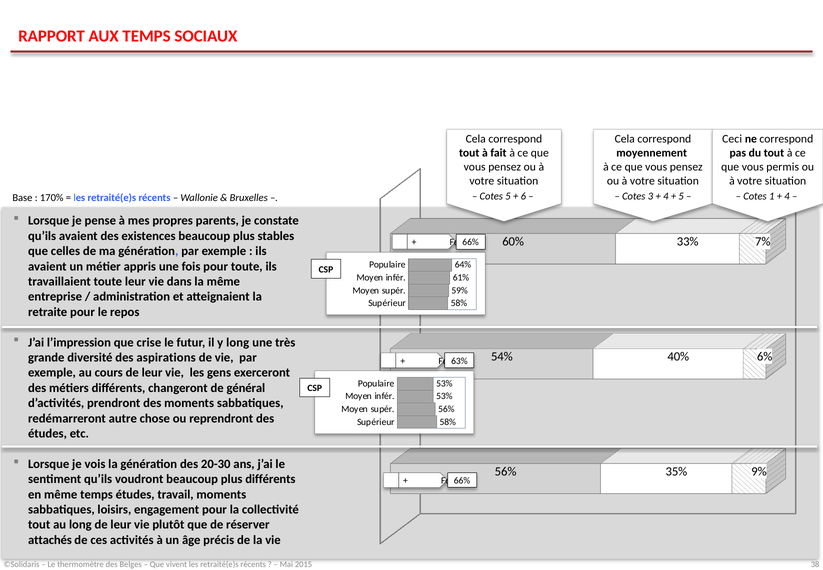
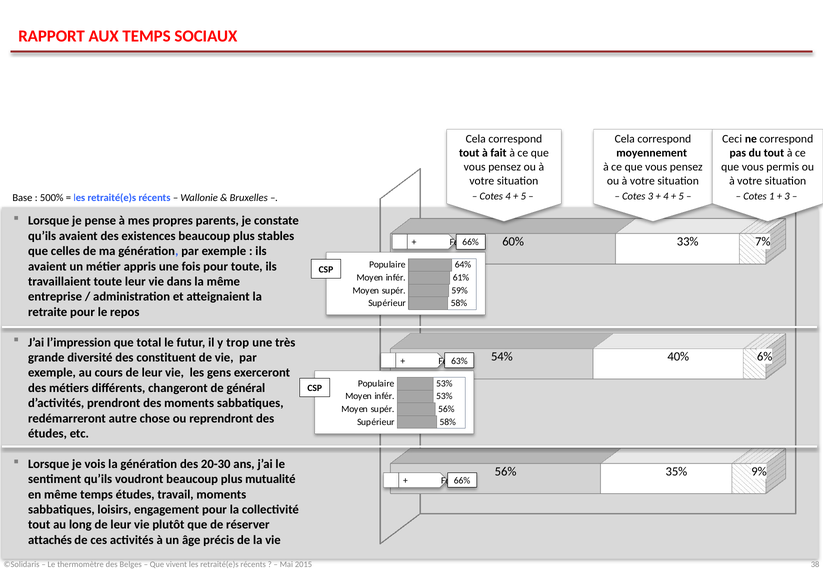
Cotes 5: 5 -> 4 (508, 196)
6: 6 -> 5 (523, 196)
4: 4 -> 3 (787, 196)
170%: 170% -> 500% (52, 197)
crise: crise -> total (149, 342)
y long: long -> trop (238, 342)
aspirations: aspirations -> constituent (166, 357)
plus différents: différents -> mutualité (270, 479)
